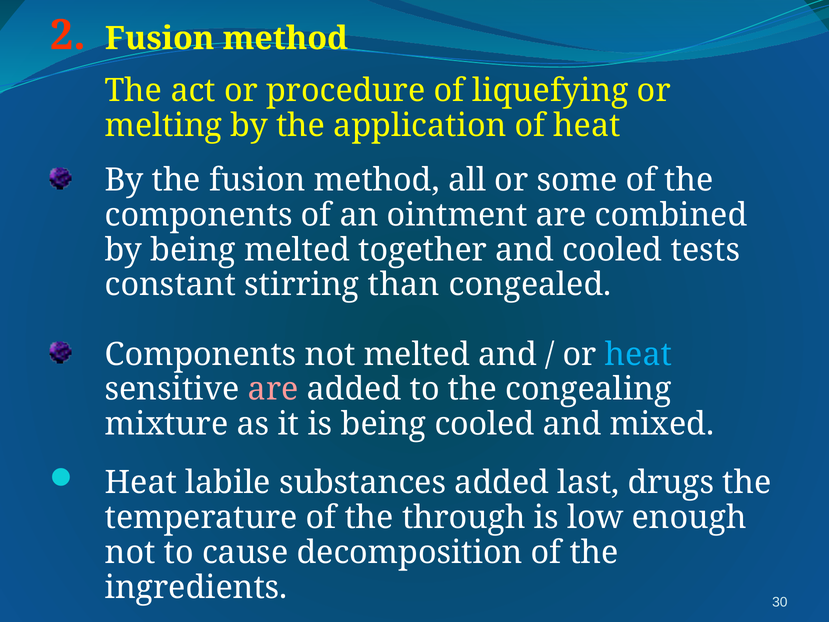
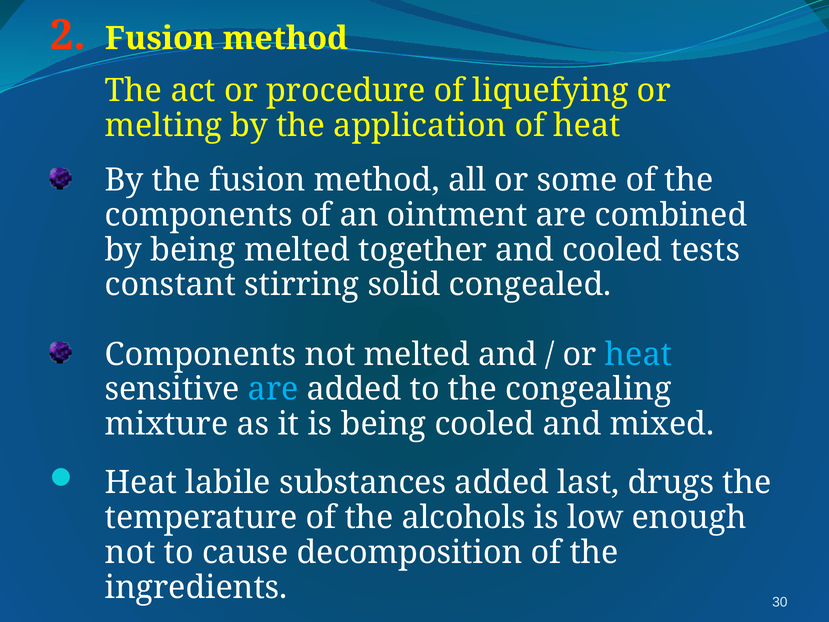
than: than -> solid (404, 285)
are colour: pink -> light blue (273, 389)
through: through -> alcohols (464, 517)
